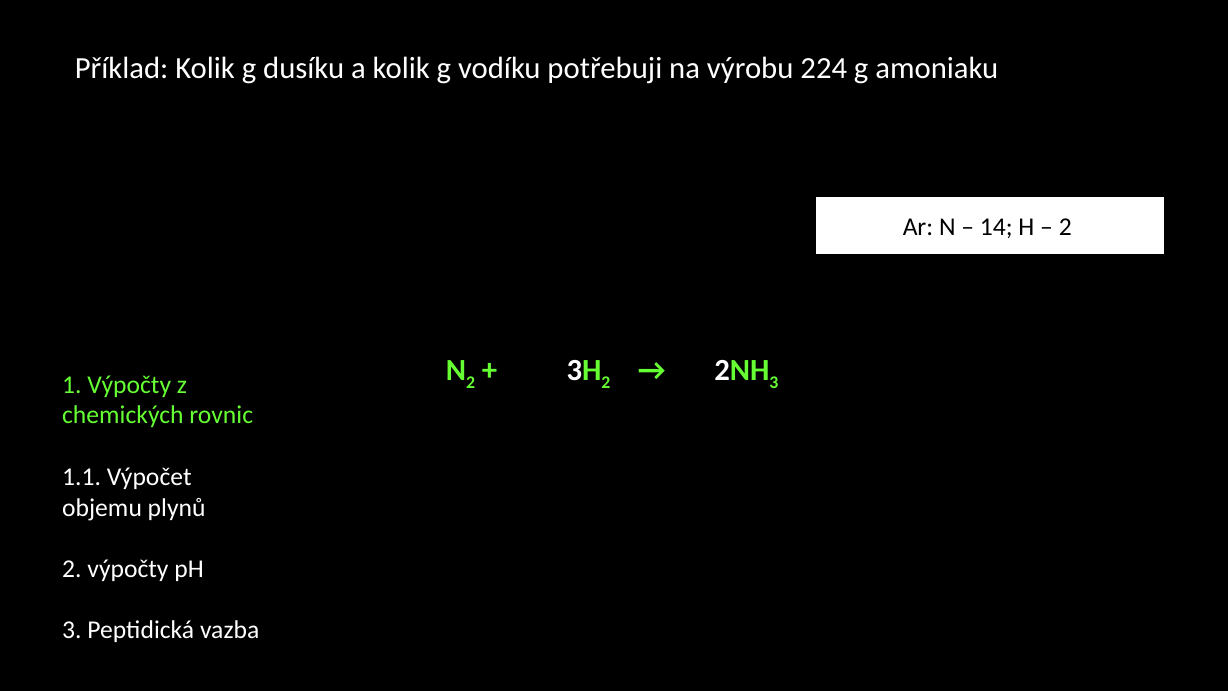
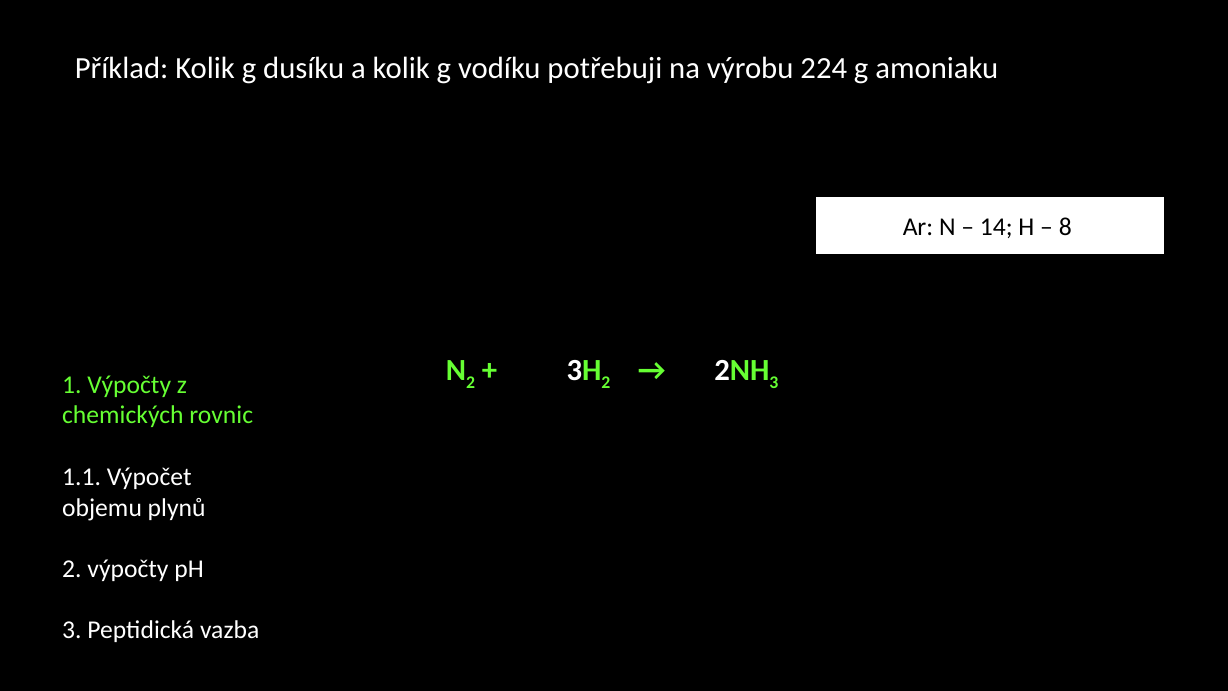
2: 2 -> 8 (1065, 227)
